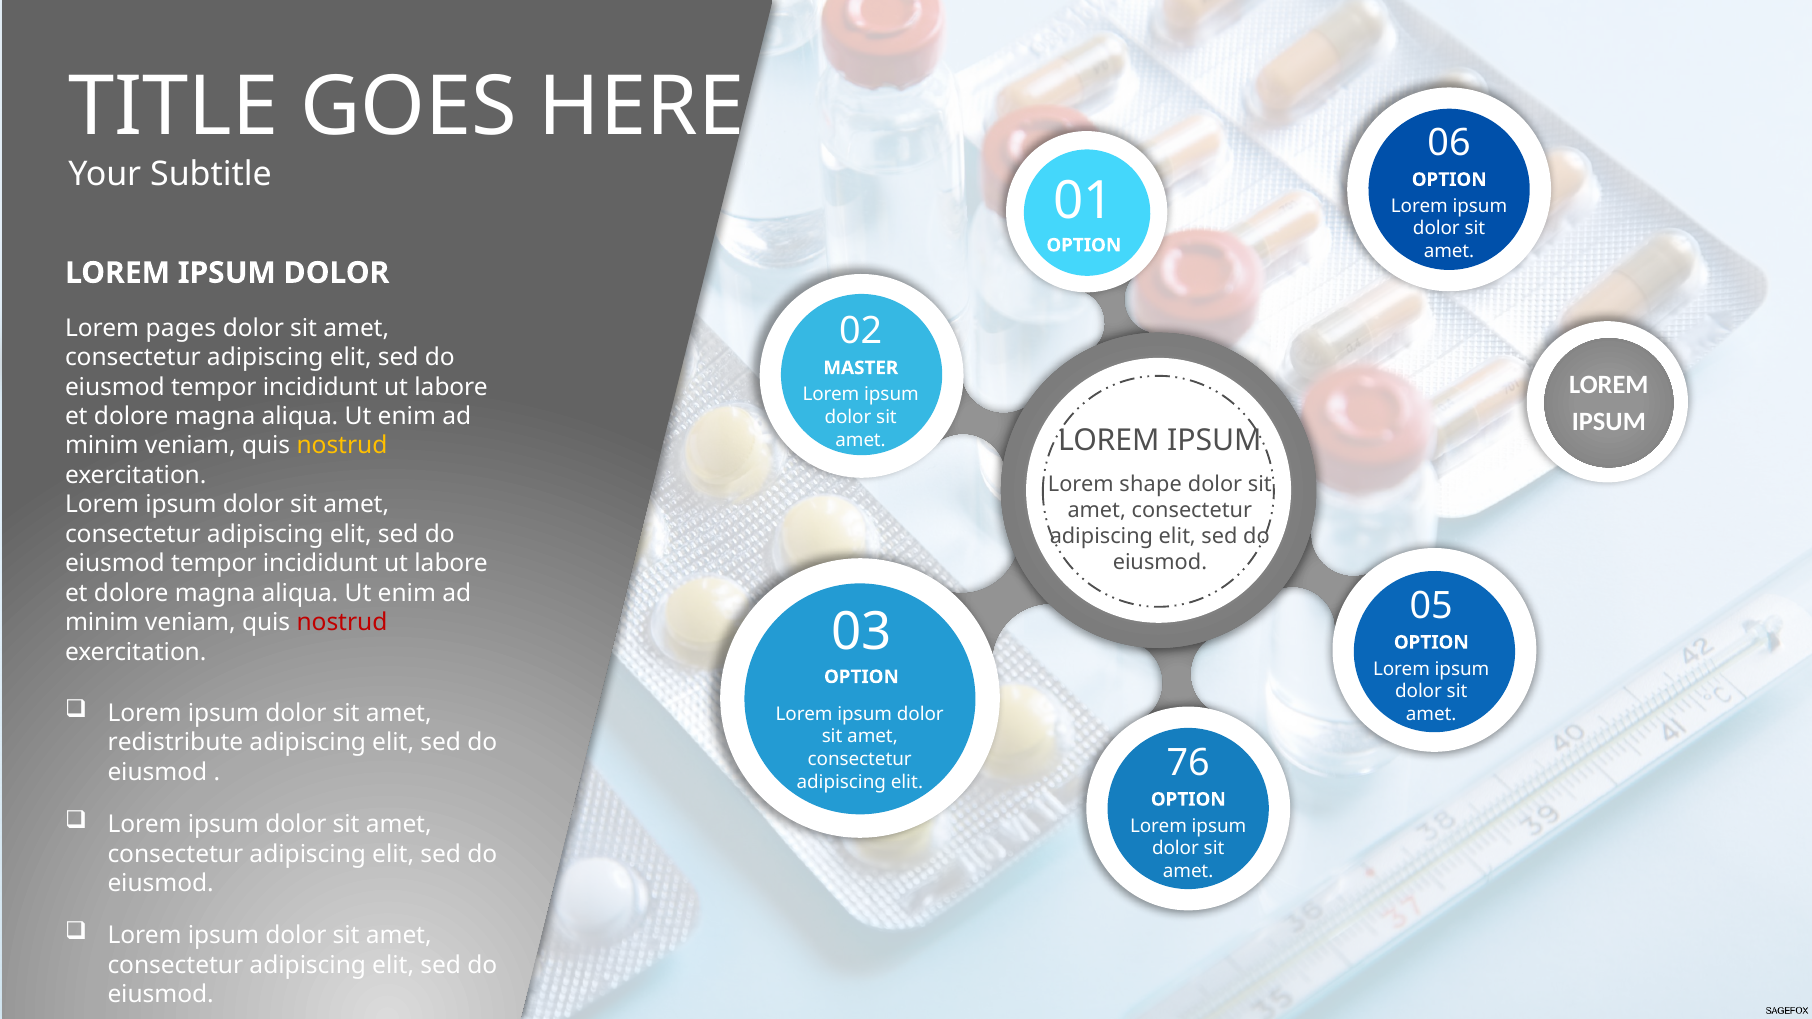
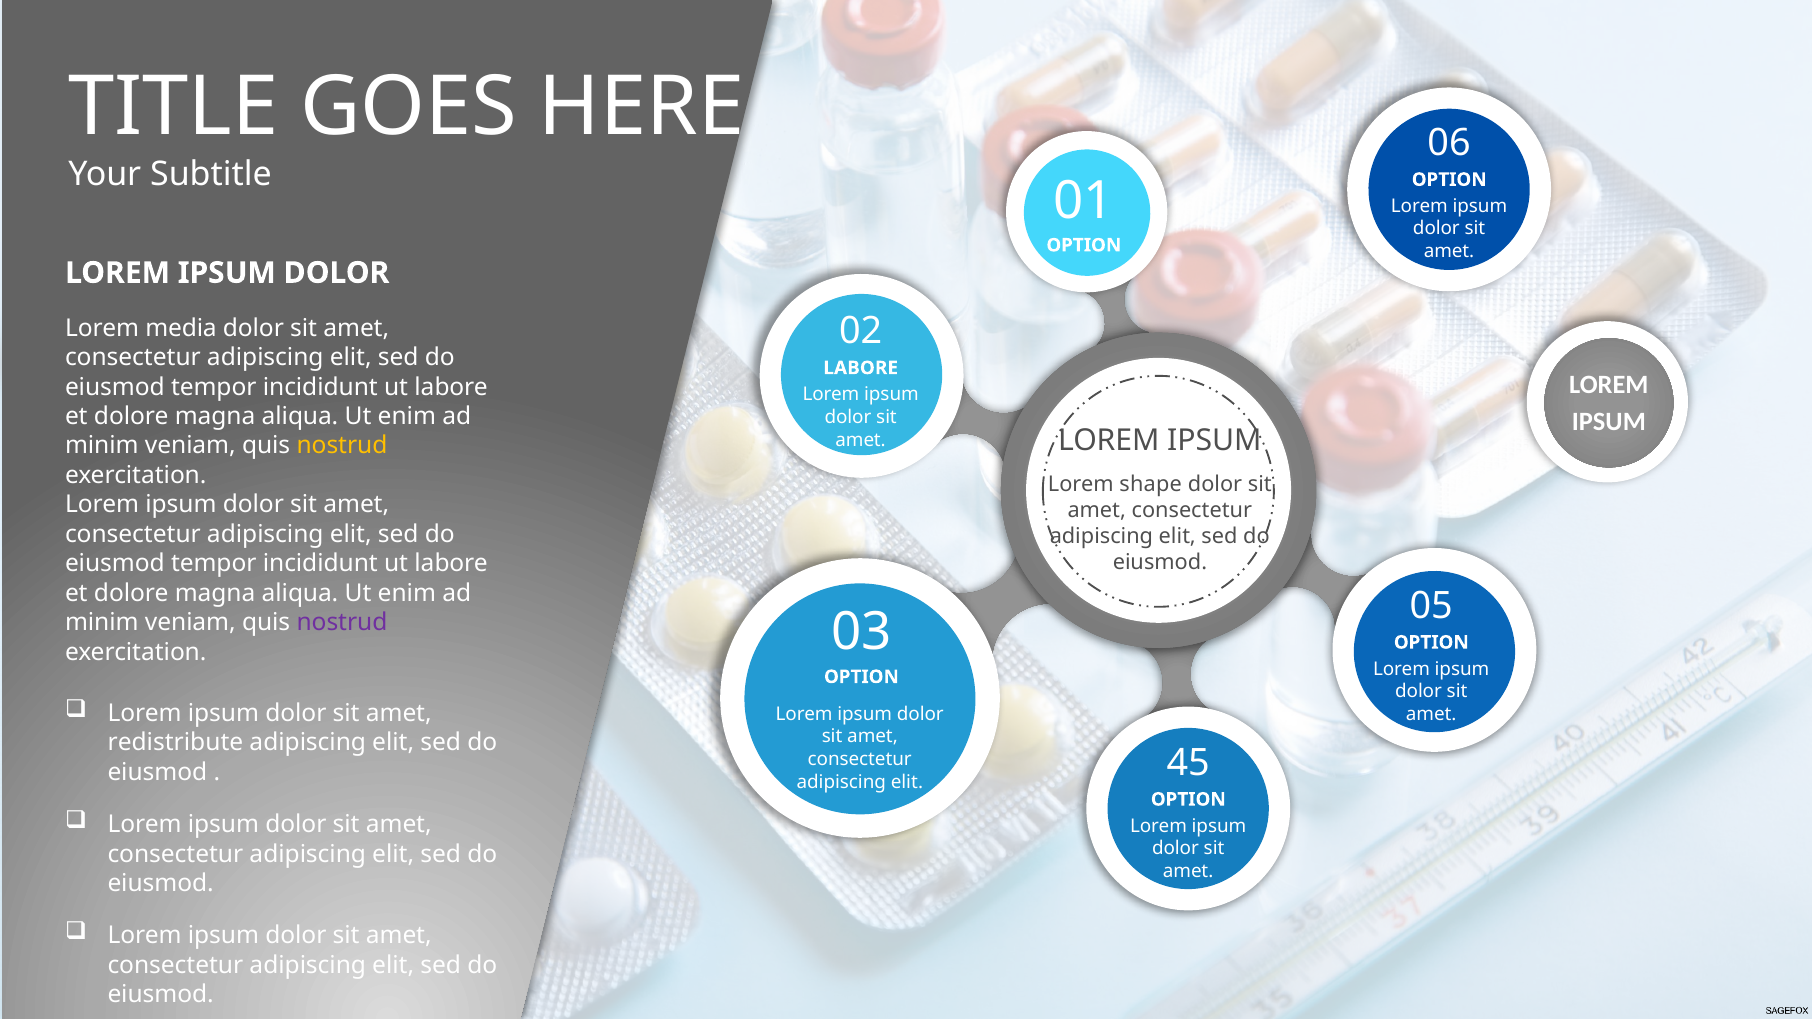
pages: pages -> media (181, 328)
MASTER: MASTER -> LABORE (861, 368)
nostrud colour: red -> purple (342, 623)
76: 76 -> 45 (1188, 763)
